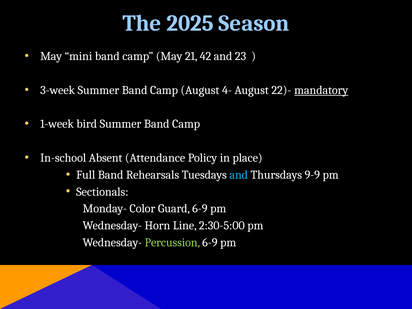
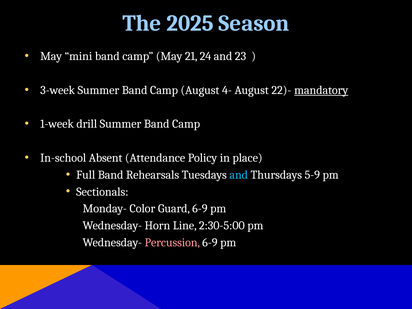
42: 42 -> 24 (205, 56)
bird: bird -> drill (87, 124)
9-9: 9-9 -> 5-9 (312, 175)
Percussion colour: light green -> pink (172, 243)
